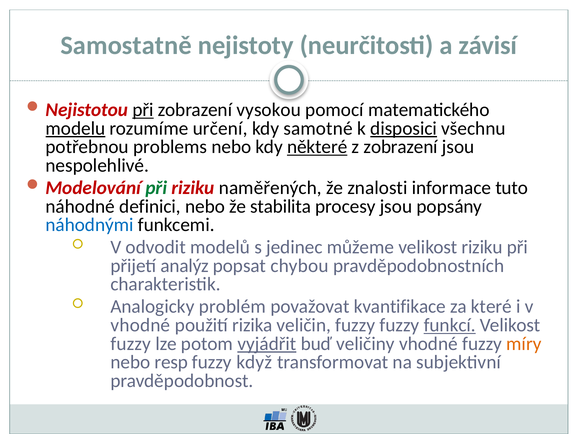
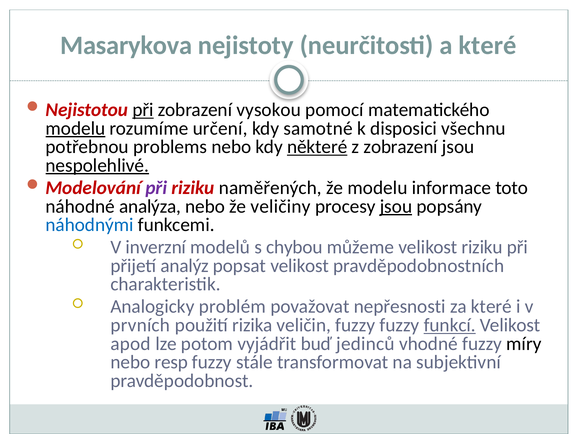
Samostatně: Samostatně -> Masarykova (126, 45)
a závisí: závisí -> které (488, 45)
disposici underline: present -> none (404, 128)
nespolehlivé underline: none -> present (97, 165)
při colour: green -> purple (156, 188)
že znalosti: znalosti -> modelu (377, 188)
tuto: tuto -> toto (512, 188)
definici: definici -> analýza (150, 206)
stabilita: stabilita -> veličiny (280, 206)
jsou underline: none -> present (396, 206)
odvodit: odvodit -> inverzní (156, 247)
jedinec: jedinec -> chybou (294, 247)
popsat chybou: chybou -> velikost (300, 265)
kvantifikace: kvantifikace -> nepřesnosti (400, 306)
vhodné: vhodné -> prvních (140, 325)
fuzzy: fuzzy -> apod (131, 343)
vyjádřit underline: present -> none (267, 343)
veličiny: veličiny -> jedinců (365, 343)
míry colour: orange -> black (524, 343)
když: když -> stále (254, 362)
